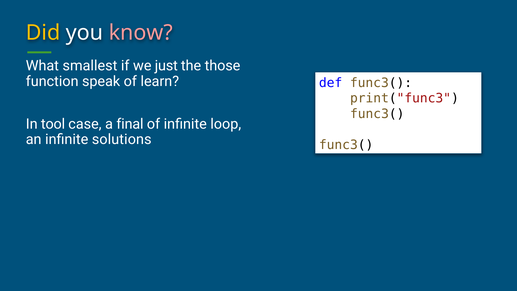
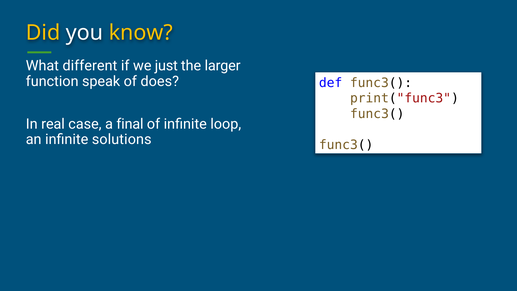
know colour: pink -> yellow (141, 33)
smallest: smallest -> different (90, 66)
those: those -> larger (223, 66)
learn: learn -> does (160, 81)
tool: tool -> real (53, 124)
